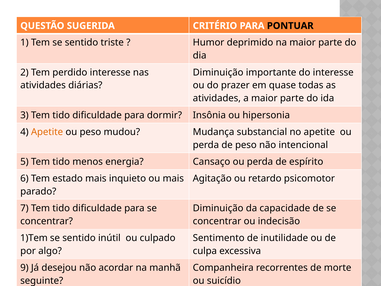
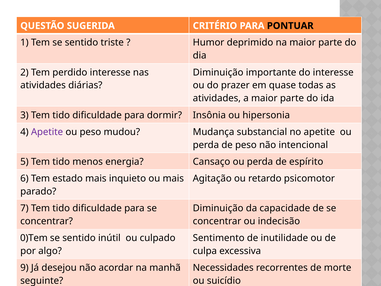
Apetite colour: orange -> purple (47, 132)
1)Tem: 1)Tem -> 0)Tem (34, 238)
Companheira: Companheira -> Necessidades (223, 268)
